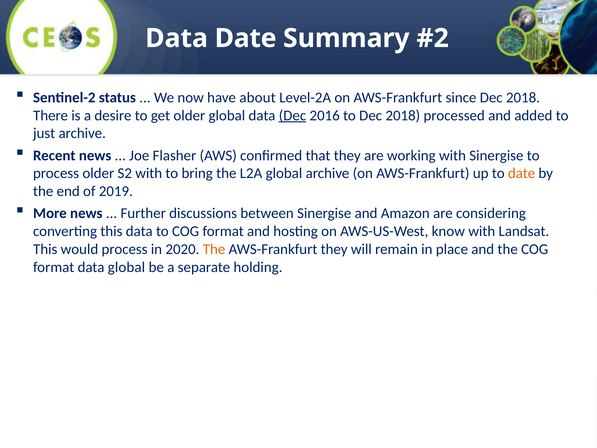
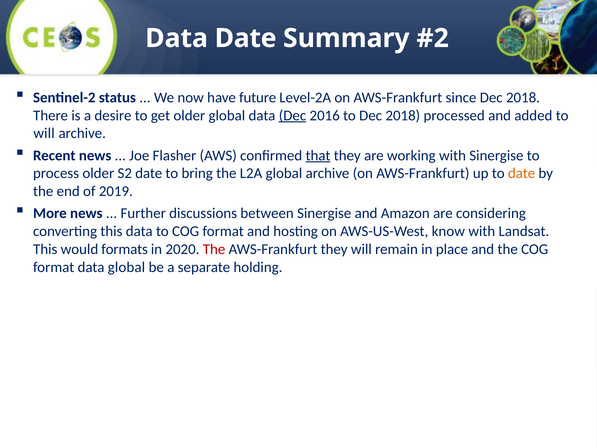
about: about -> future (258, 97)
just: just -> will (44, 133)
that underline: none -> present (318, 155)
S2 with: with -> date (149, 173)
would process: process -> formats (125, 249)
The colour: orange -> red (214, 249)
